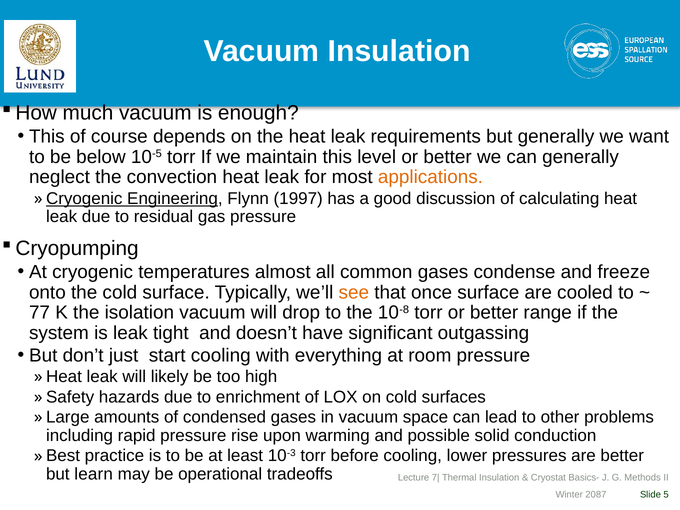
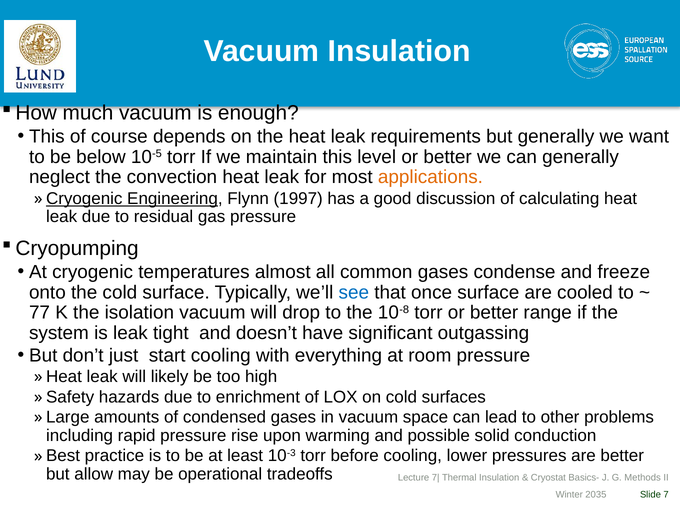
see colour: orange -> blue (354, 292)
learn: learn -> allow (94, 474)
2087: 2087 -> 2035 (596, 495)
5: 5 -> 7 (666, 495)
